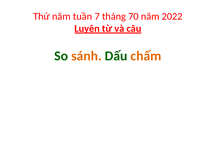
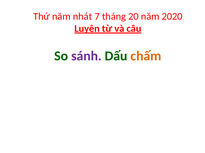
tuần: tuần -> nhát (82, 16)
70: 70 -> 20 (133, 16)
2022: 2022 -> 2020 (172, 16)
sánh colour: orange -> purple (86, 56)
